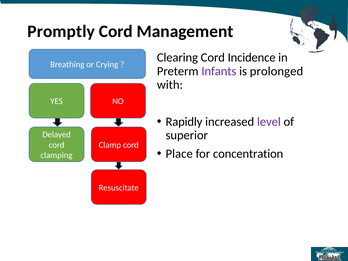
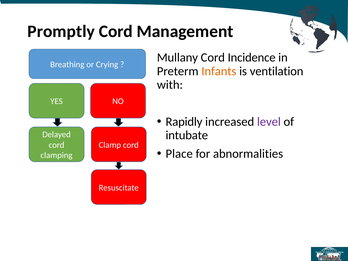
Clearing: Clearing -> Mullany (177, 58)
Infants colour: purple -> orange (219, 71)
prolonged: prolonged -> ventilation (277, 71)
superior: superior -> intubate (187, 135)
concentration: concentration -> abnormalities (248, 154)
